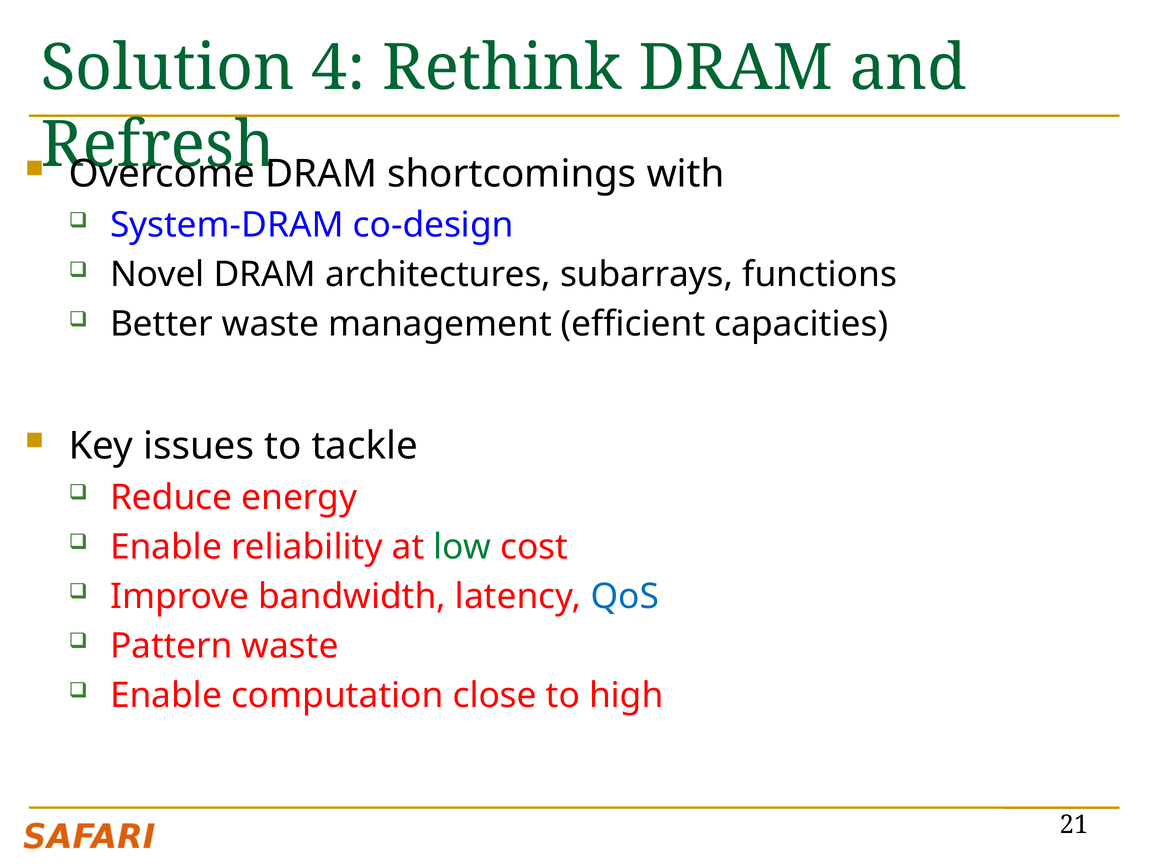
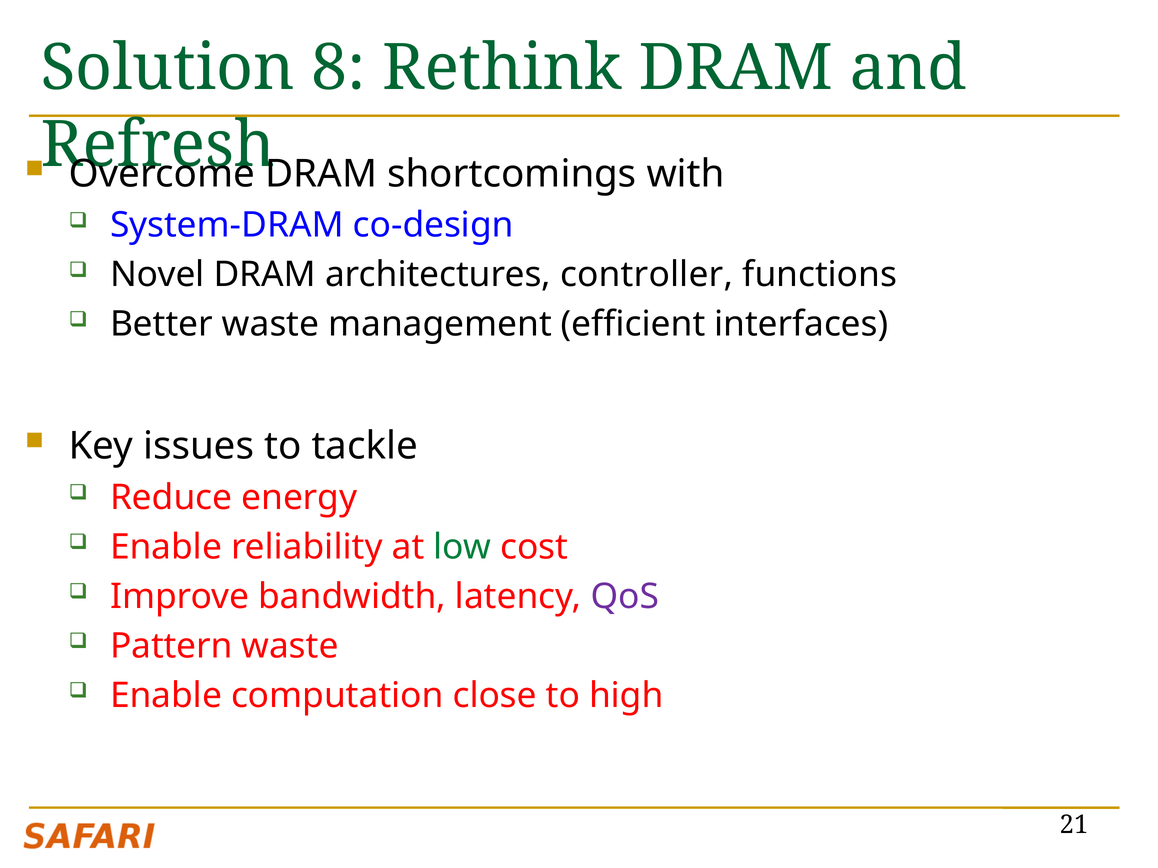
4: 4 -> 8 (339, 68)
subarrays: subarrays -> controller (647, 275)
capacities: capacities -> interfaces (801, 324)
QoS colour: blue -> purple (625, 597)
